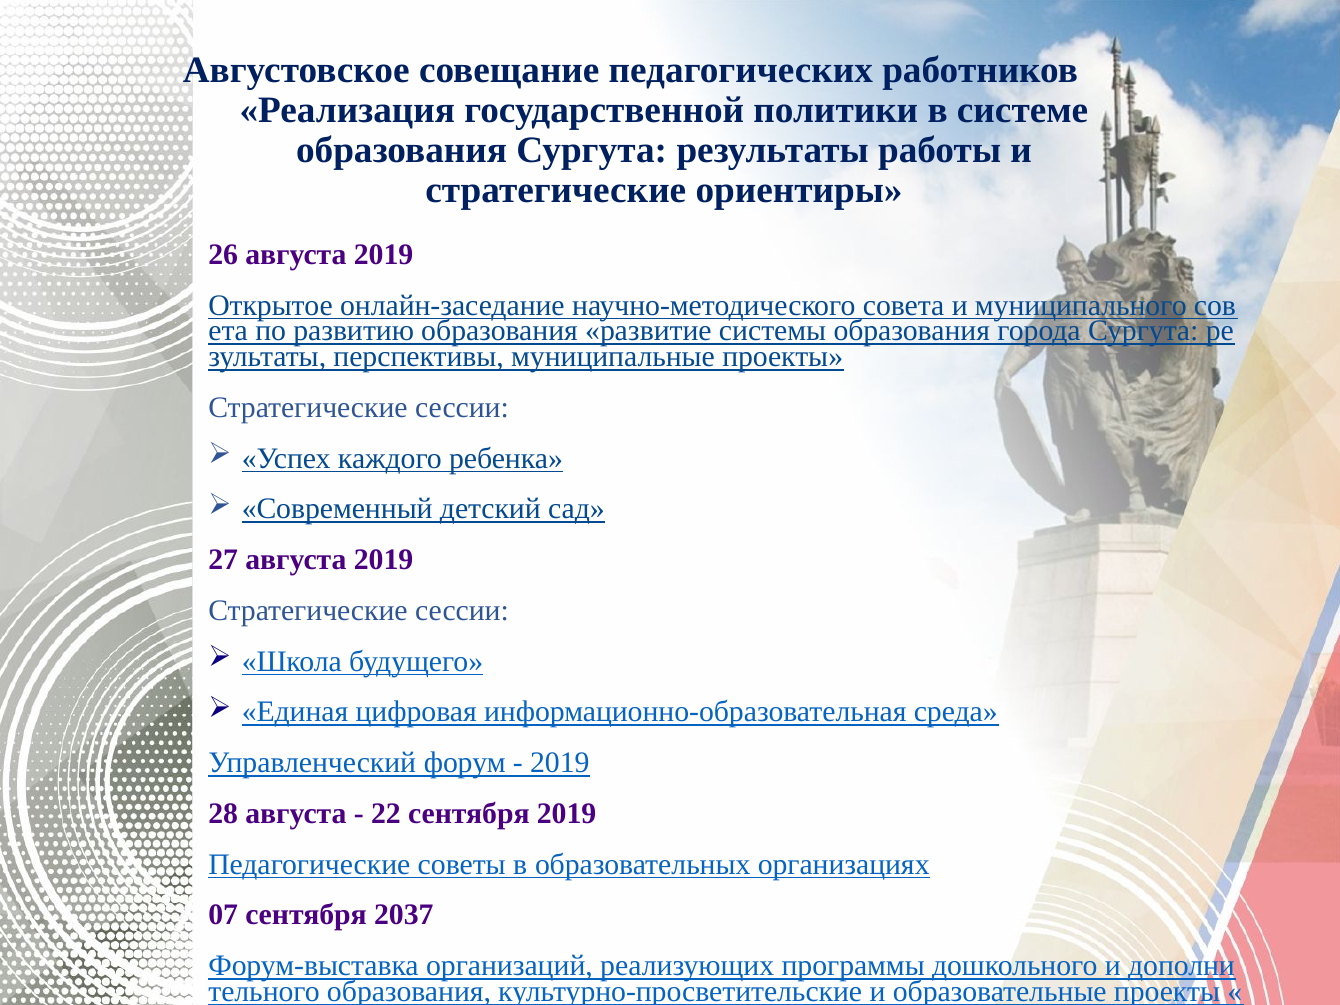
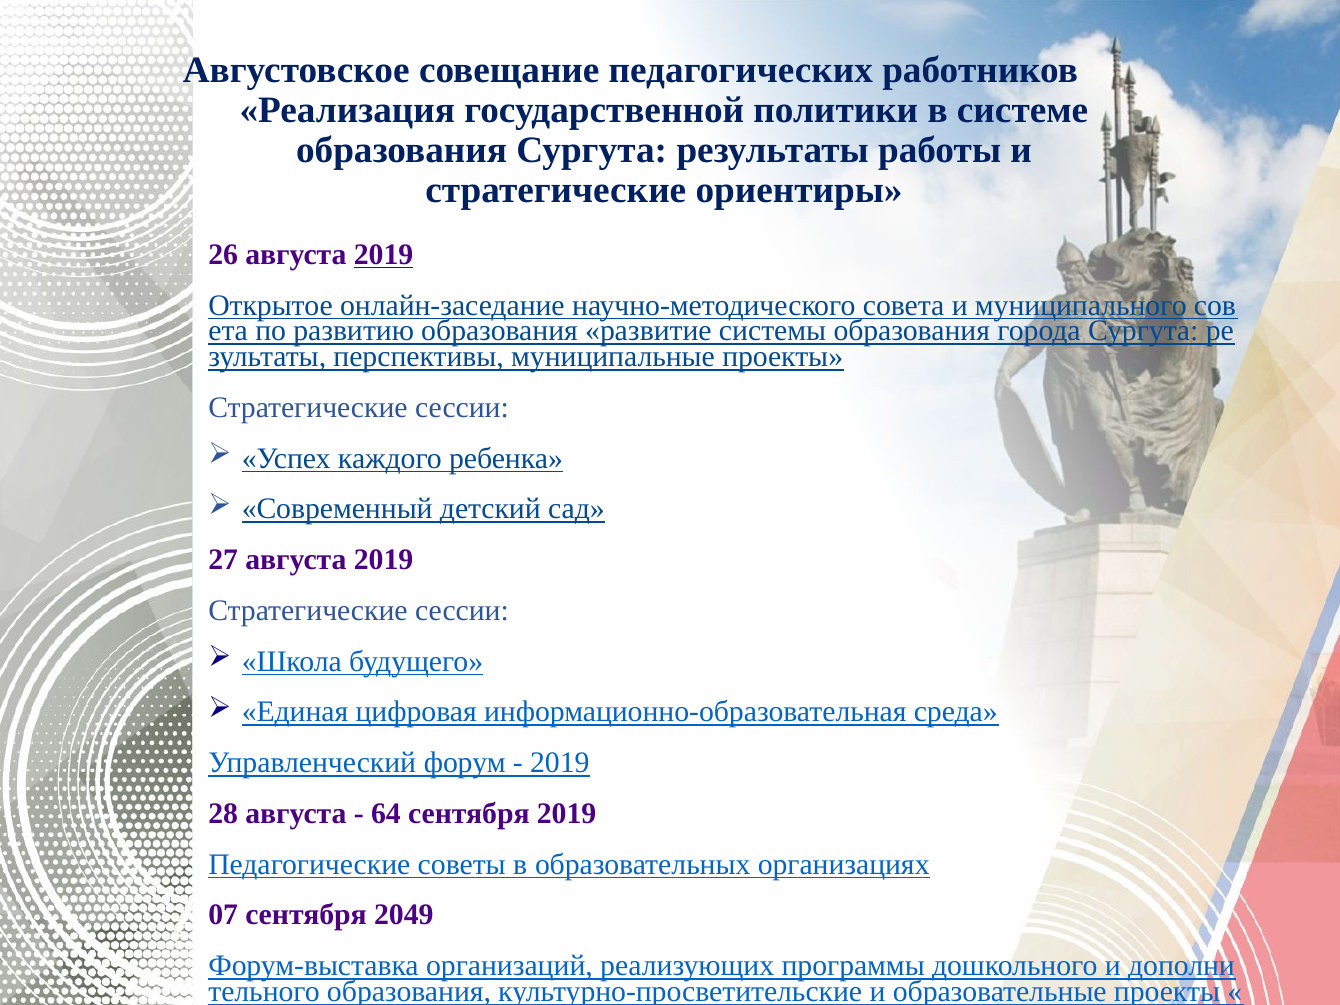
2019 underline: none -> present (384, 255)
22: 22 -> 64 (386, 814)
2037: 2037 -> 2049 (404, 915)
